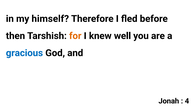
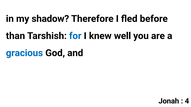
himself: himself -> shadow (50, 19)
then: then -> than (15, 36)
for colour: orange -> blue (75, 36)
